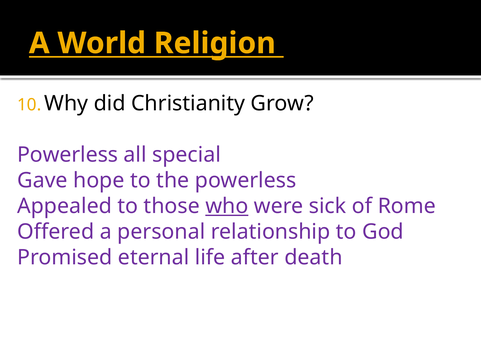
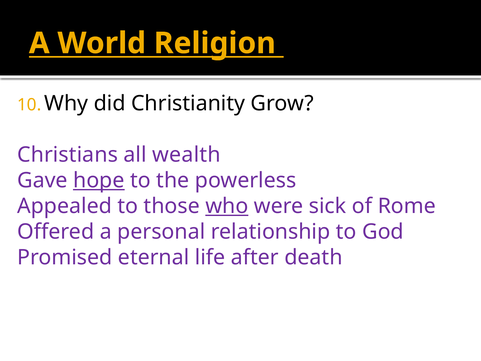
Powerless: Powerless -> Christians (68, 155)
special: special -> wealth (186, 155)
hope underline: none -> present (99, 180)
